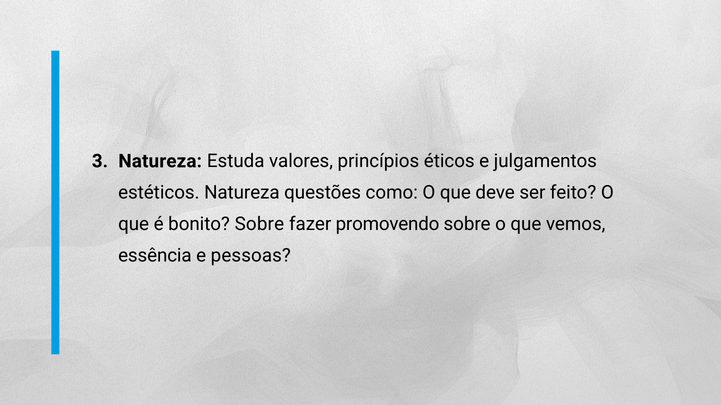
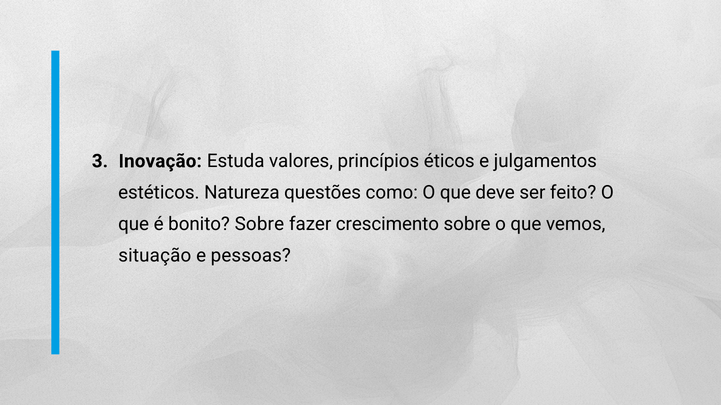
Natureza: Natureza -> Inovação (160, 161)
promovendo: promovendo -> crescimento (387, 224)
essência: essência -> situação (155, 256)
